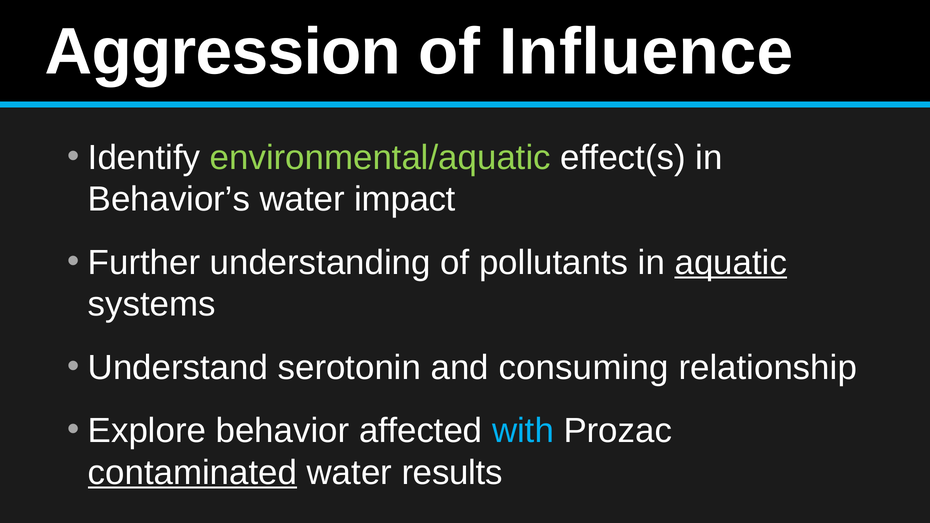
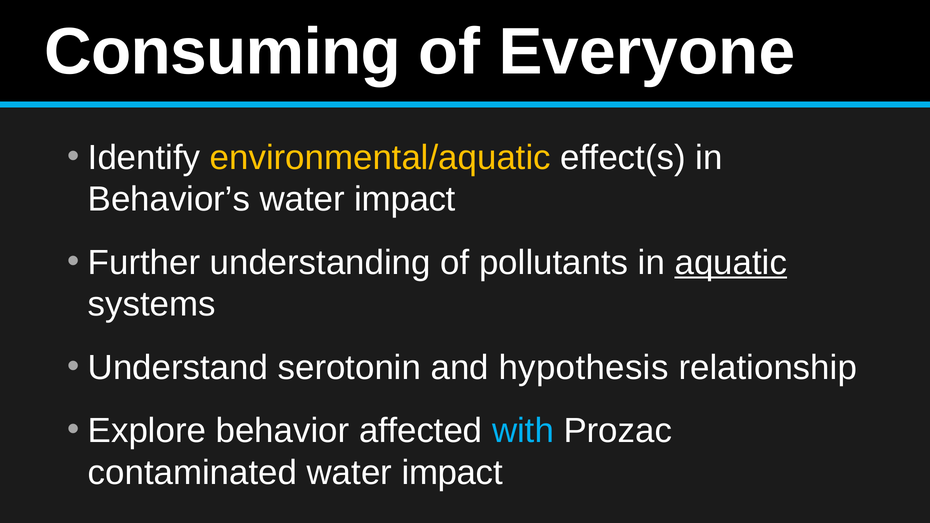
Aggression: Aggression -> Consuming (223, 52)
Influence: Influence -> Everyone (647, 52)
environmental/aquatic colour: light green -> yellow (380, 158)
consuming: consuming -> hypothesis (584, 368)
contaminated underline: present -> none (193, 473)
results: results -> impact (452, 473)
